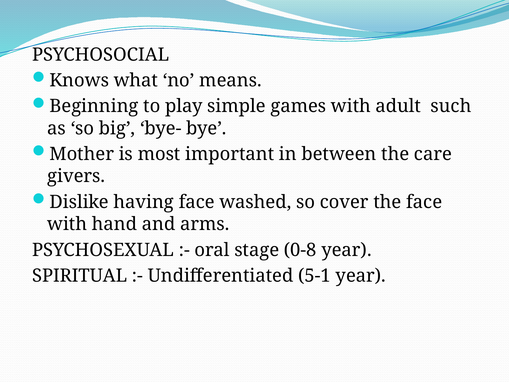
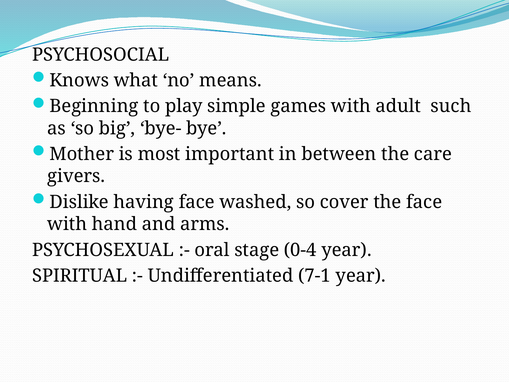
0-8: 0-8 -> 0-4 (300, 250)
5-1: 5-1 -> 7-1 (314, 276)
